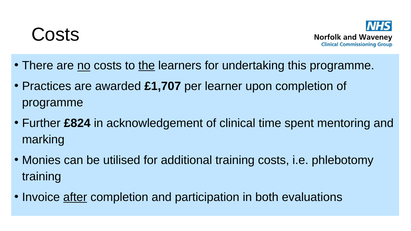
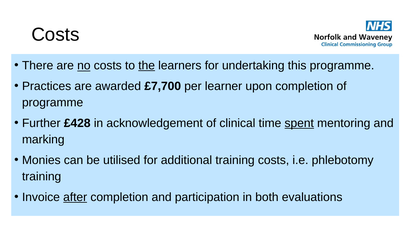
£1,707: £1,707 -> £7,700 (163, 86)
£824: £824 -> £428 (77, 123)
spent underline: none -> present (299, 123)
